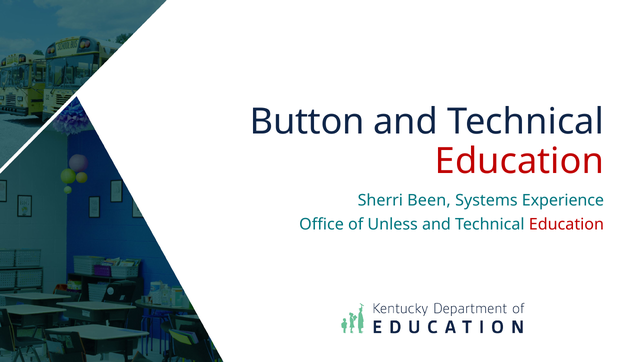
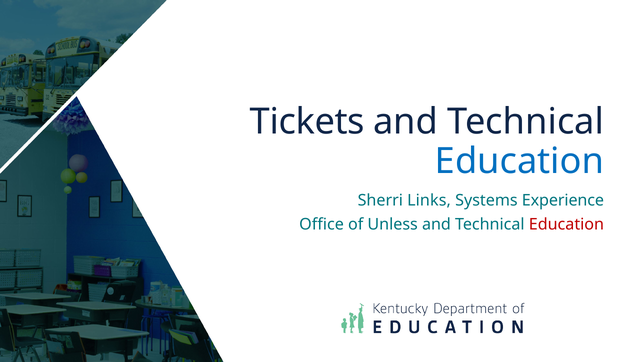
Button: Button -> Tickets (307, 122)
Education colour: red -> blue (519, 161)
Been: Been -> Links (429, 201)
